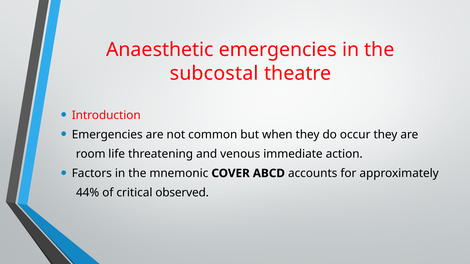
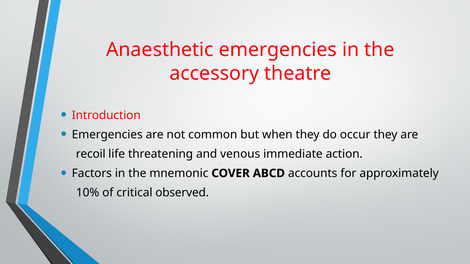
subcostal: subcostal -> accessory (214, 73)
room: room -> recoil (91, 154)
44%: 44% -> 10% (88, 193)
